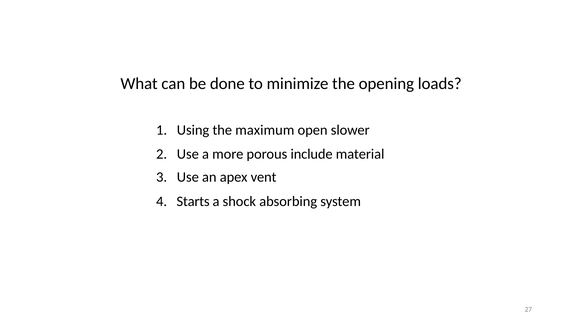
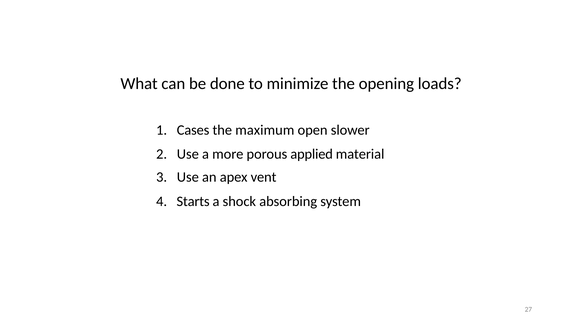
Using: Using -> Cases (193, 130)
include: include -> applied (312, 154)
